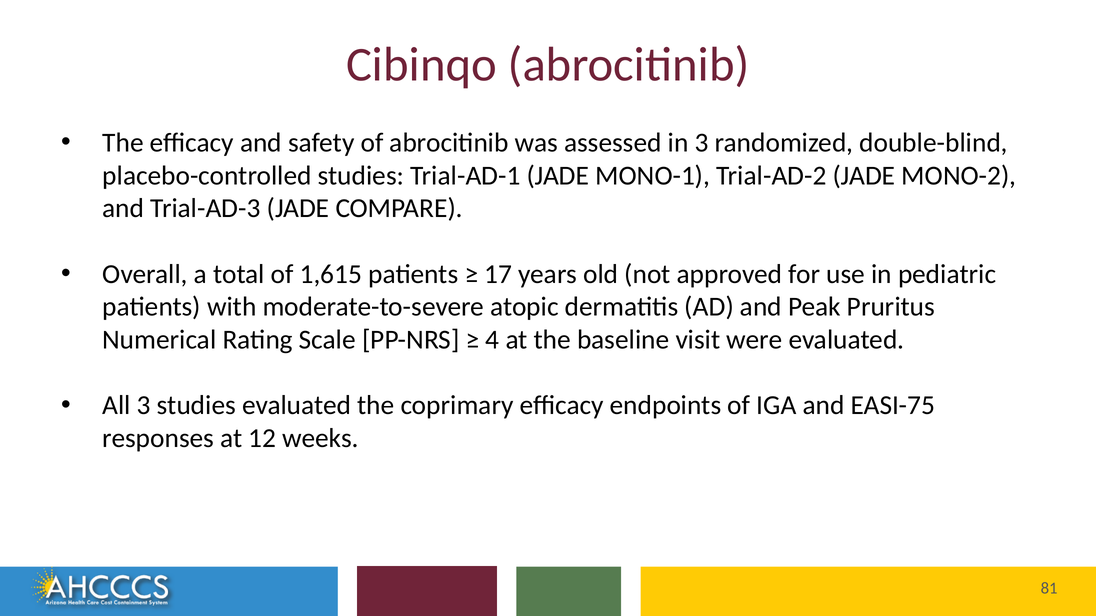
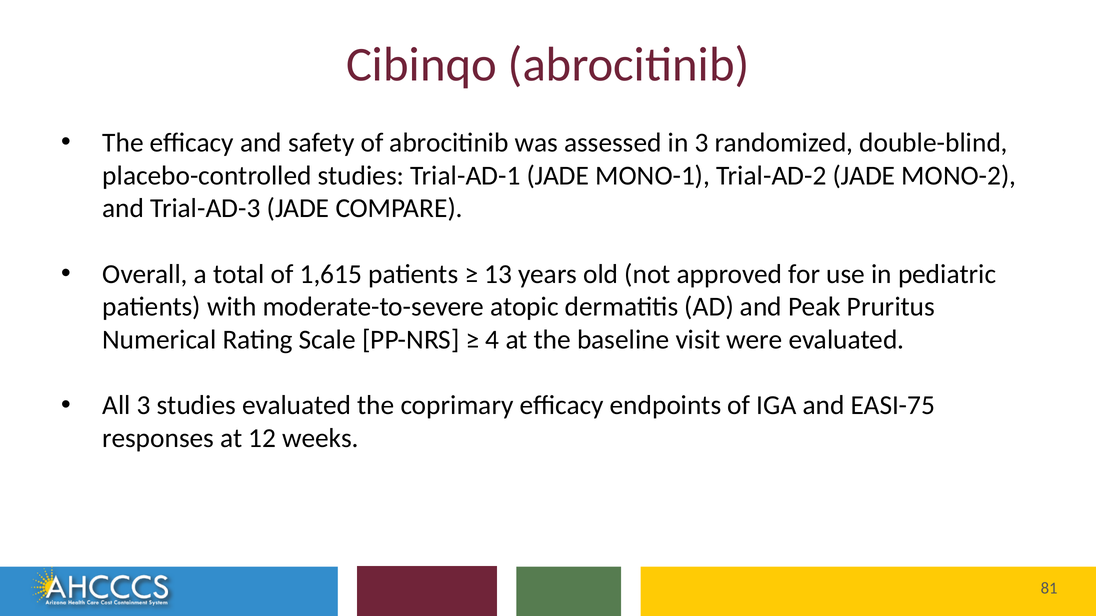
17: 17 -> 13 (498, 274)
